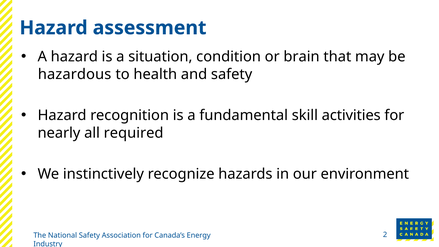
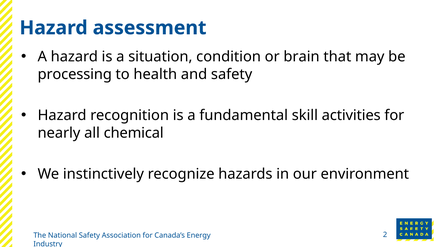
hazardous: hazardous -> processing (75, 74)
required: required -> chemical (134, 133)
